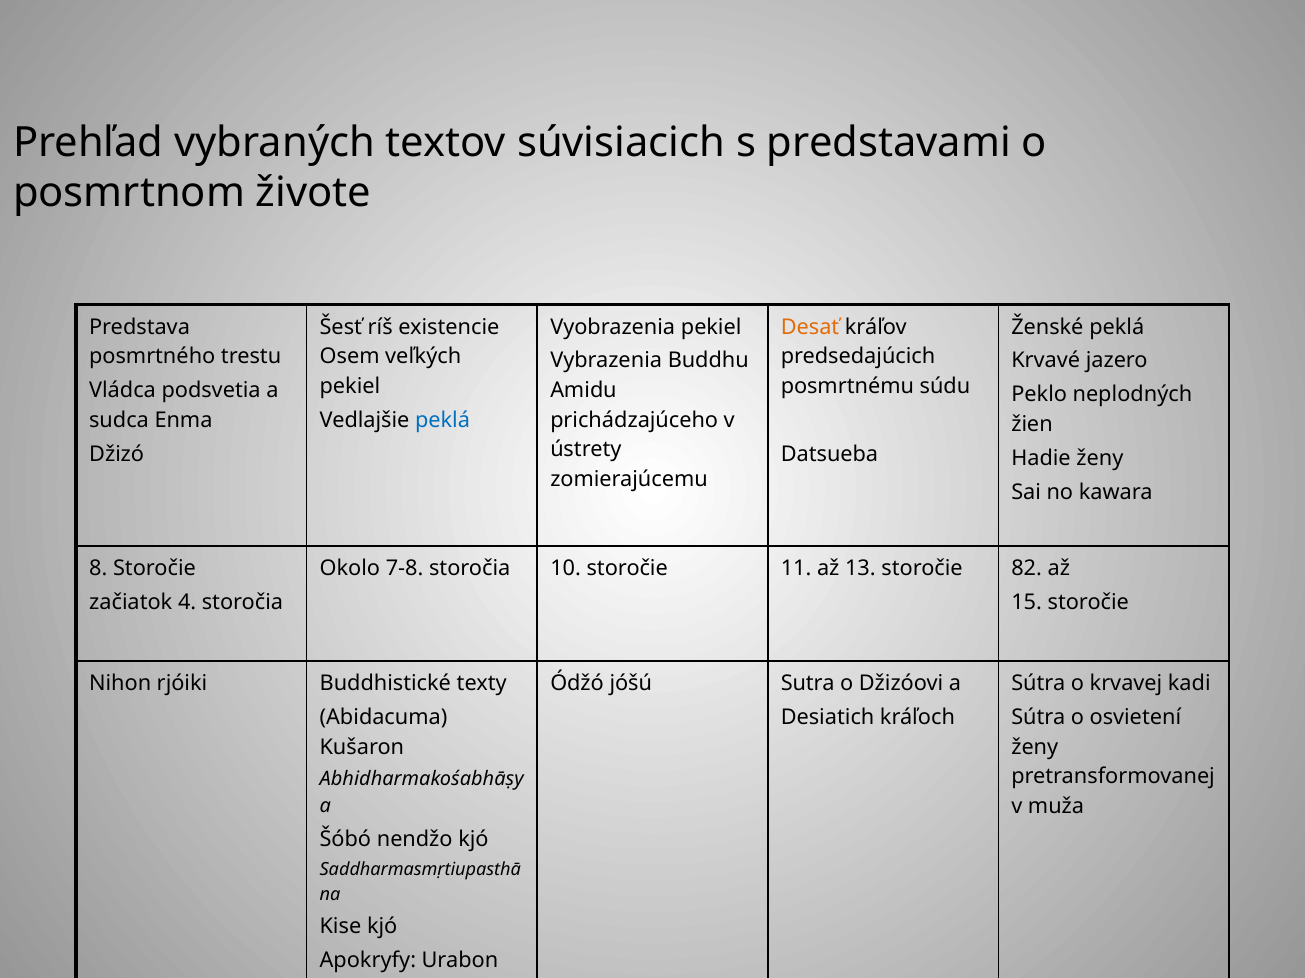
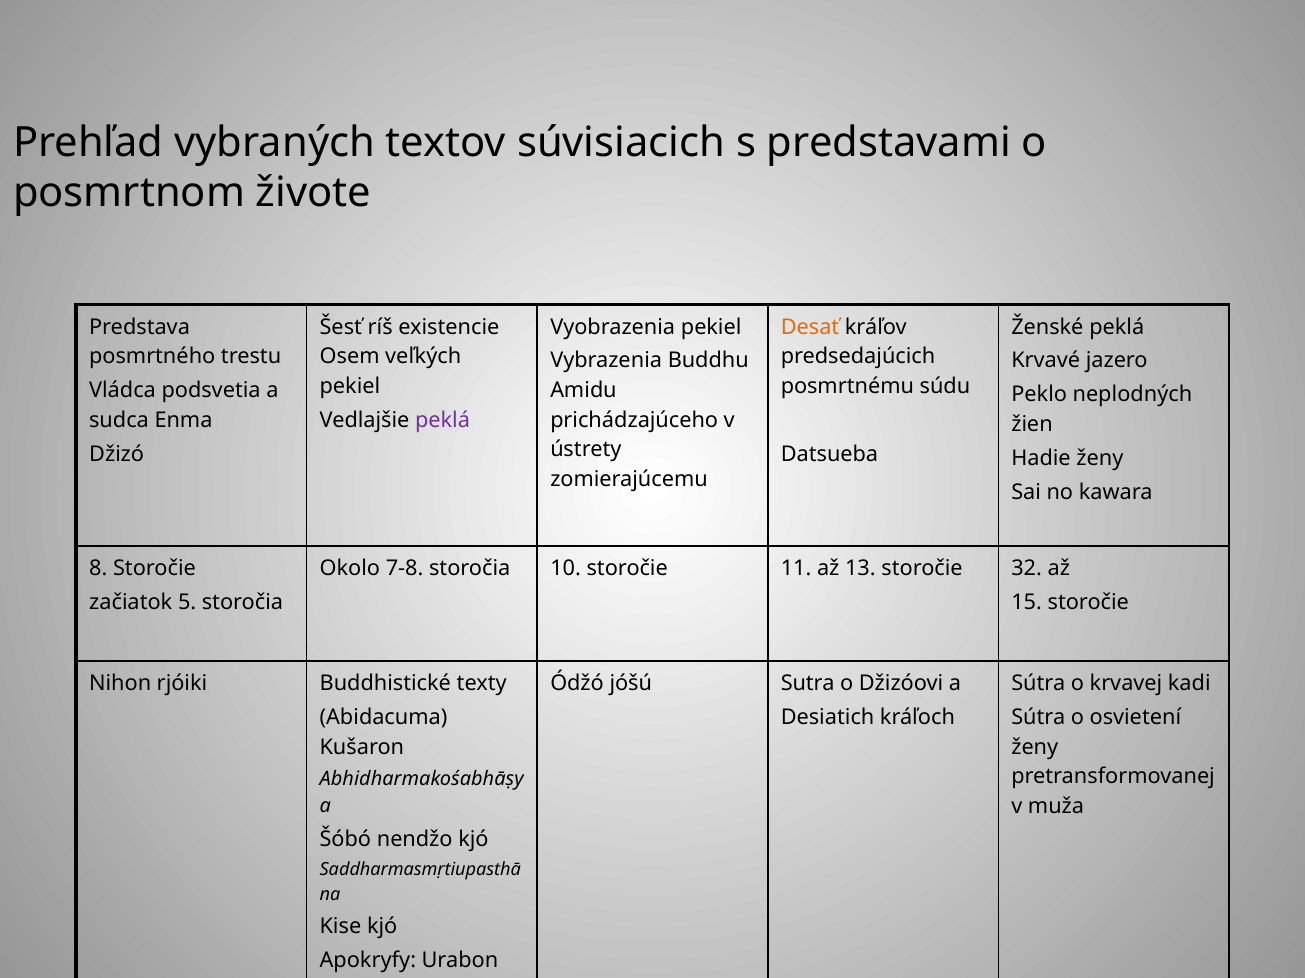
peklá colour: blue -> purple (443, 420)
82: 82 -> 32 (1027, 569)
4: 4 -> 5 (187, 603)
